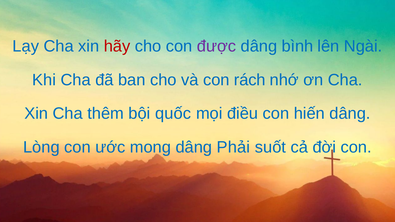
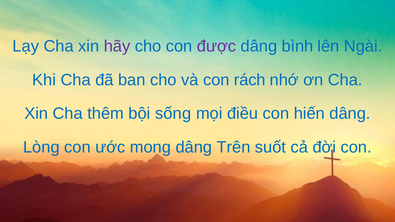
hãy colour: red -> purple (117, 46)
quốc: quốc -> sống (173, 114)
Phải: Phải -> Trên (234, 147)
